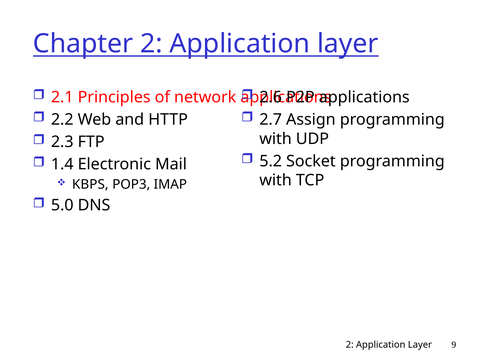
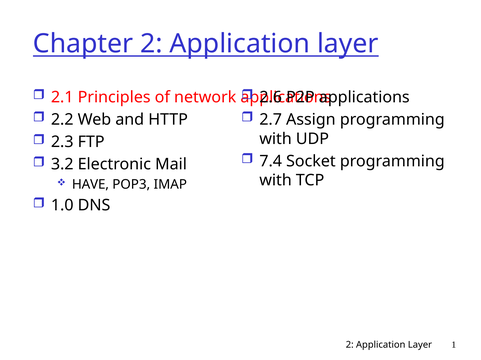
5.2: 5.2 -> 7.4 (271, 161)
1.4: 1.4 -> 3.2 (62, 165)
KBPS: KBPS -> HAVE (90, 185)
5.0: 5.0 -> 1.0 (62, 206)
9: 9 -> 1 (454, 345)
